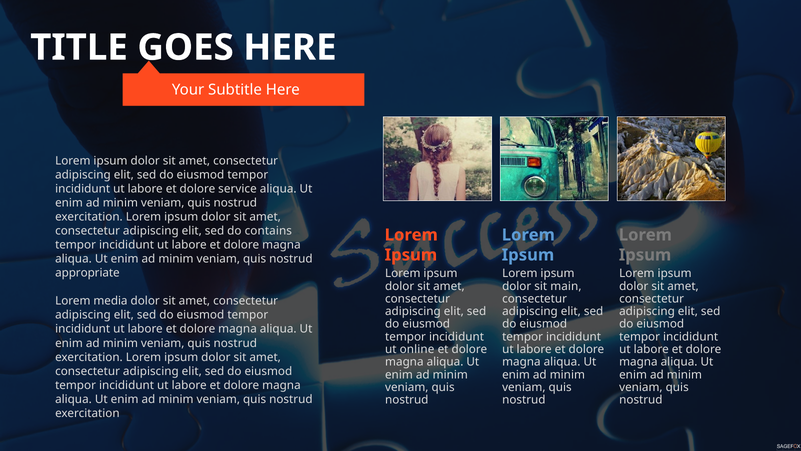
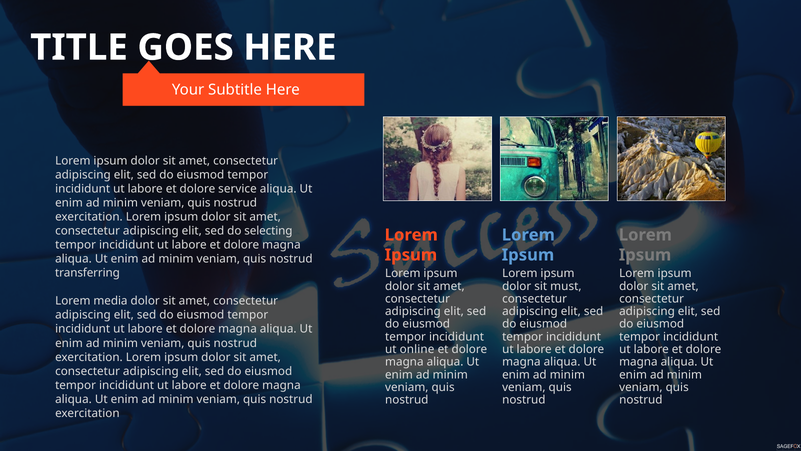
contains: contains -> selecting (268, 231)
appropriate: appropriate -> transferring (87, 273)
main: main -> must (566, 286)
